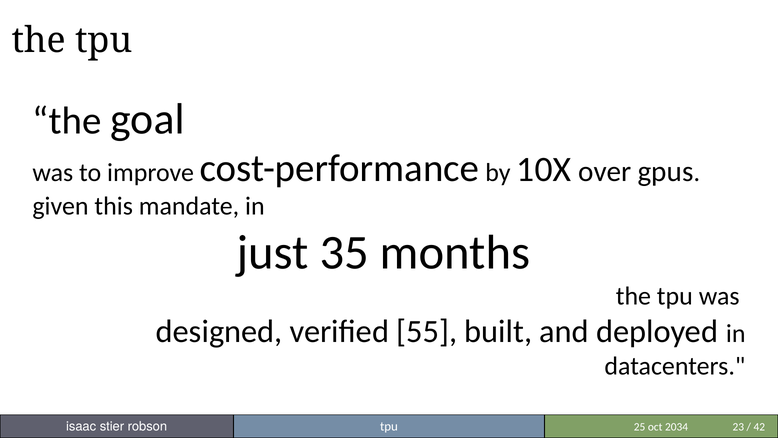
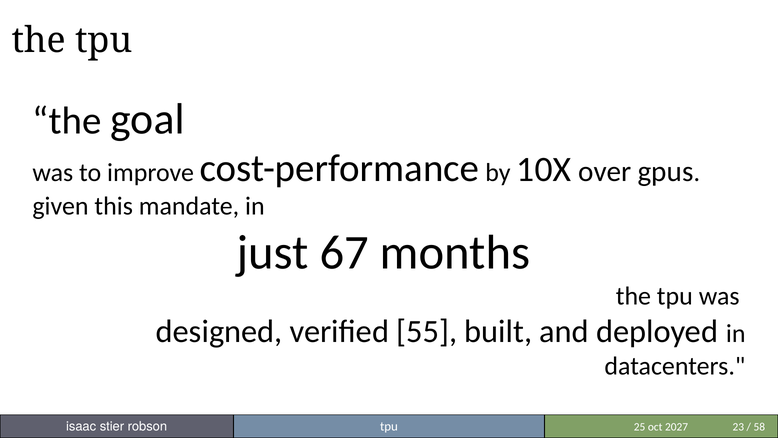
35: 35 -> 67 (344, 253)
2034: 2034 -> 2027 (677, 427)
42: 42 -> 58 (759, 427)
